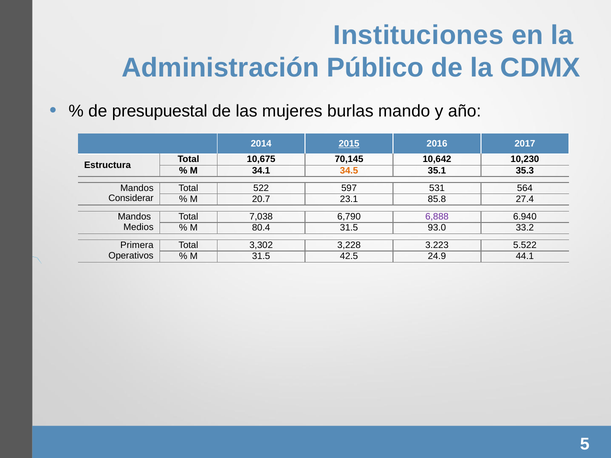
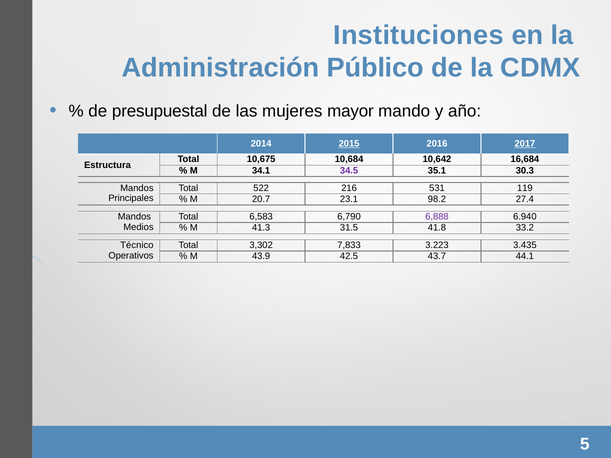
burlas: burlas -> mayor (350, 111)
2017 underline: none -> present (525, 144)
70,145: 70,145 -> 10,684 (349, 159)
10,230: 10,230 -> 16,684 (525, 159)
34.5 colour: orange -> purple (349, 171)
35.3: 35.3 -> 30.3 (525, 171)
597: 597 -> 216 (349, 188)
564: 564 -> 119 (525, 188)
Considerar: Considerar -> Principales (131, 198)
85.8: 85.8 -> 98.2 (437, 199)
7,038: 7,038 -> 6,583 (261, 217)
80.4: 80.4 -> 41.3 (261, 228)
93.0: 93.0 -> 41.8 (437, 228)
Primera: Primera -> Técnico (137, 245)
3,228: 3,228 -> 7,833 (349, 245)
5.522: 5.522 -> 3.435 (525, 245)
M 31.5: 31.5 -> 43.9 (261, 257)
24.9: 24.9 -> 43.7 (437, 257)
